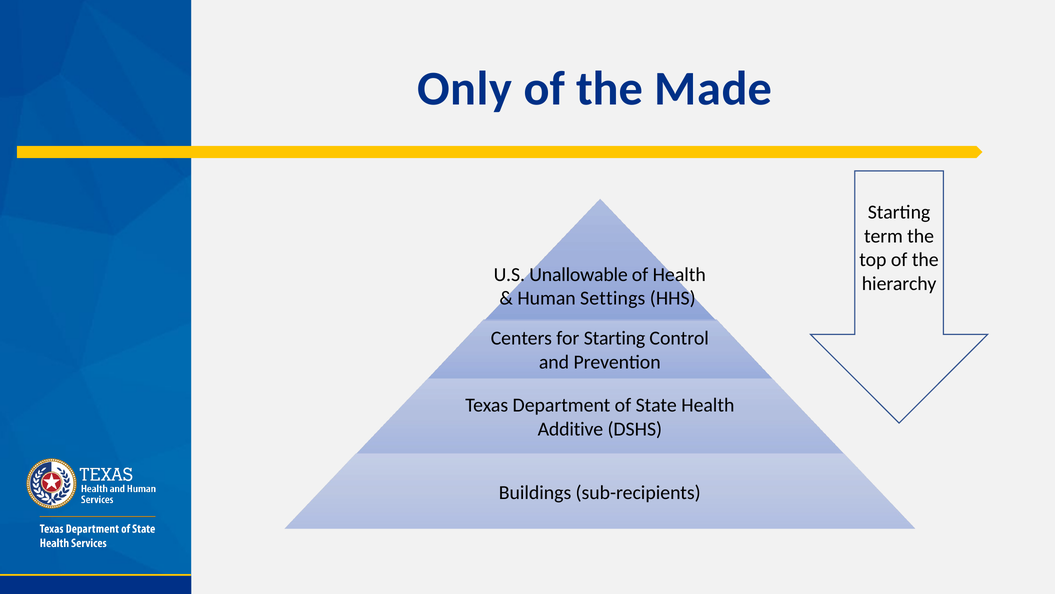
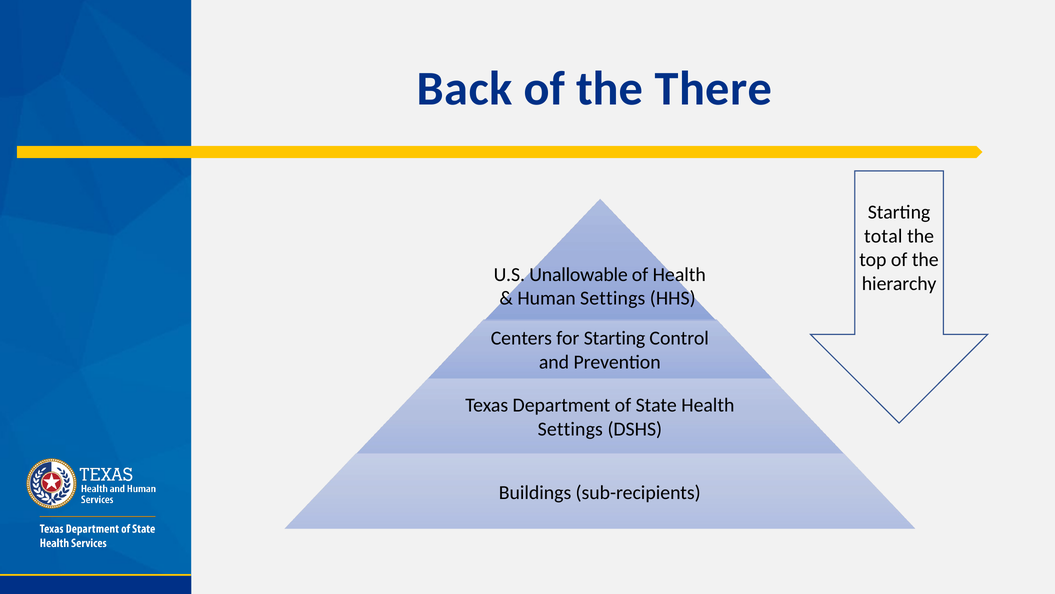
Only: Only -> Back (465, 89)
Made: Made -> There (713, 89)
term: term -> total (883, 236)
Additive: Additive -> Settings (570, 429)
